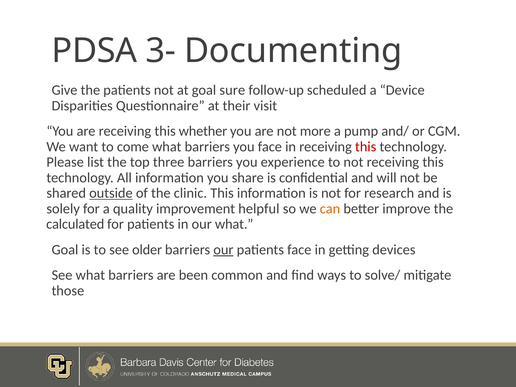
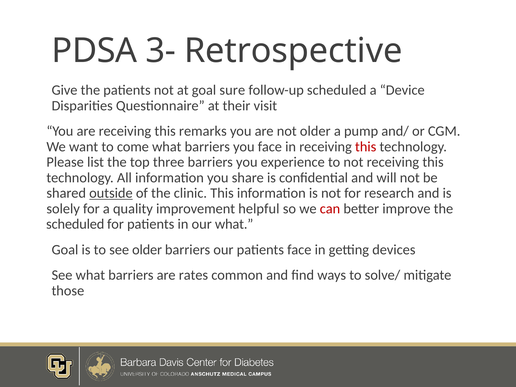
Documenting: Documenting -> Retrospective (293, 51)
whether: whether -> remarks (203, 131)
not more: more -> older (315, 131)
can colour: orange -> red (330, 209)
calculated: calculated -> scheduled (75, 224)
our underline: present -> none (223, 250)
been: been -> rates (193, 275)
